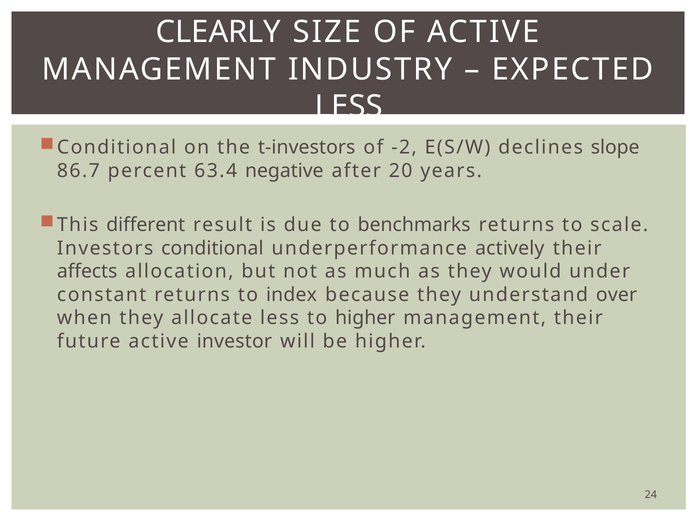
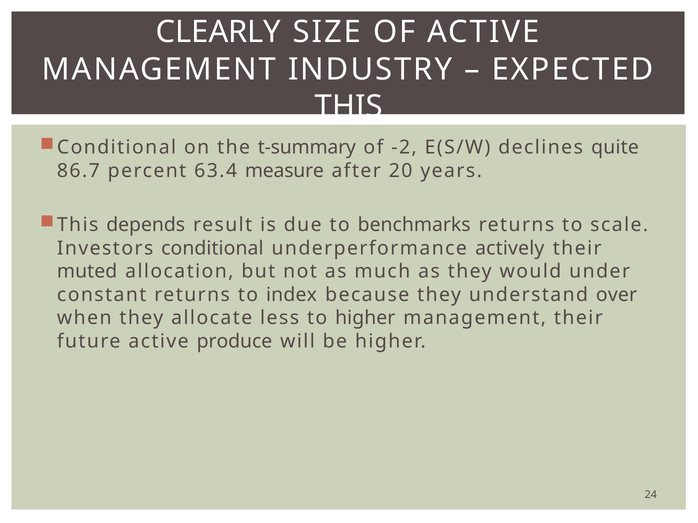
LESS: LESS -> THIS (349, 107)
t-investors: t-investors -> t-summary (307, 148)
slope: slope -> quite (615, 148)
negative: negative -> measure (284, 171)
different: different -> depends (146, 225)
affects: affects -> muted (87, 272)
investor: investor -> produce (234, 342)
